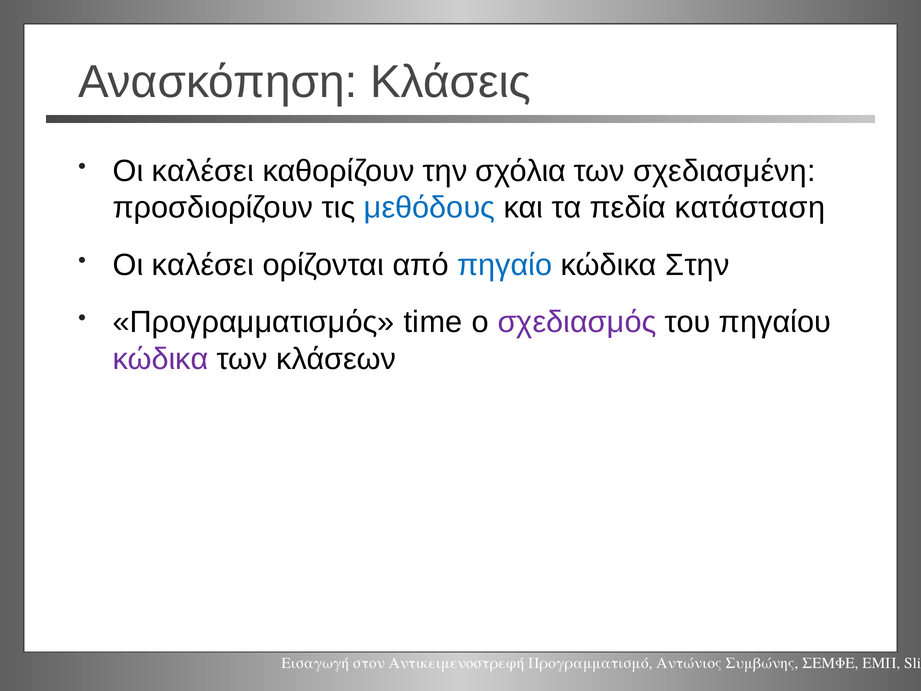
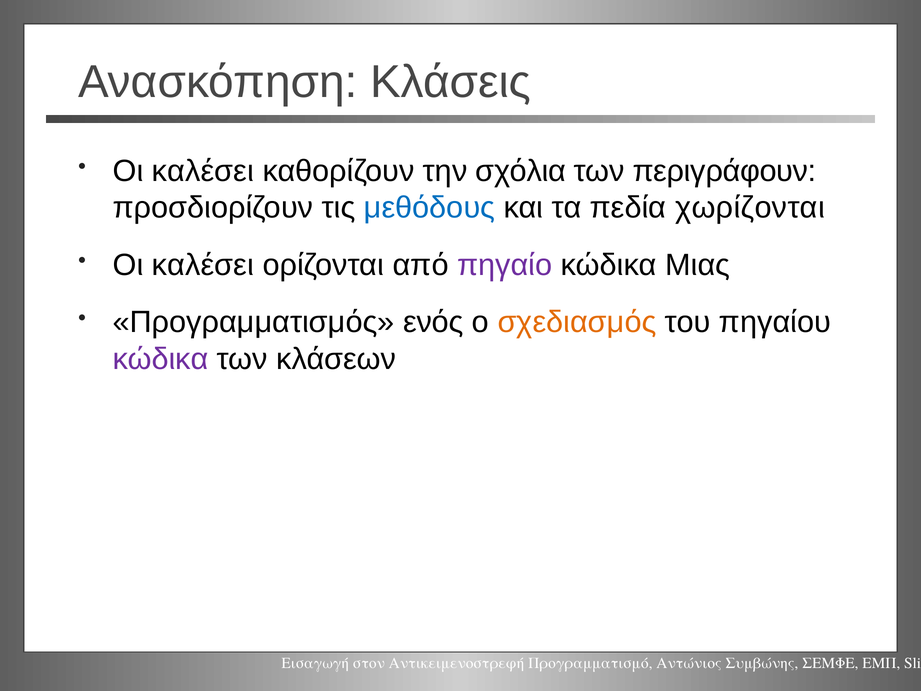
σχεδιασμένη: σχεδιασμένη -> περιγράφουν (725, 171)
κατάσταση: κατάσταση -> χωρίζονται (750, 208)
πηγαίο colour: blue -> purple (505, 265)
Στην: Στην -> Μιας (698, 265)
time: time -> ενός (433, 322)
σχεδιασμός colour: purple -> orange (577, 322)
